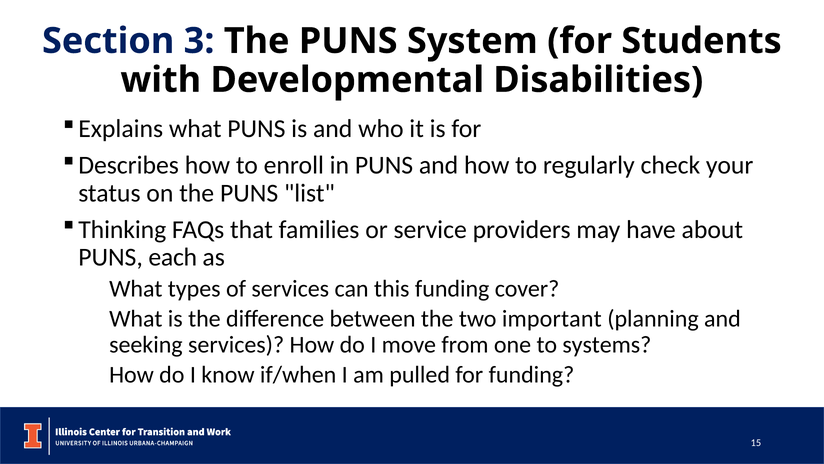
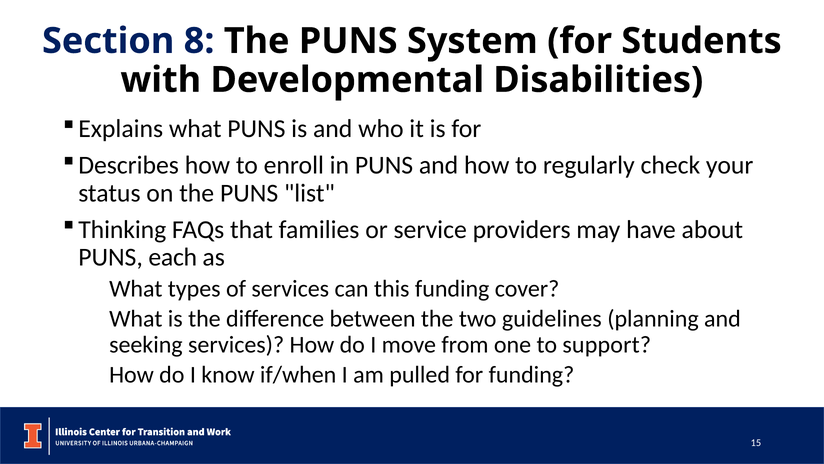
3: 3 -> 8 (199, 41)
important: important -> guidelines (552, 318)
systems: systems -> support (607, 344)
